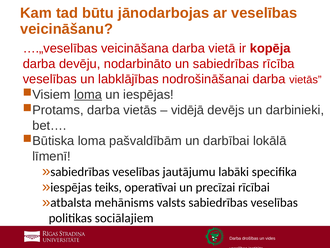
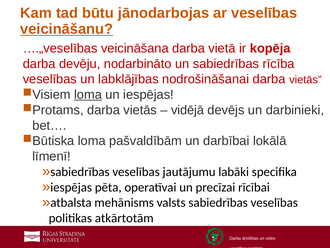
veicināšanu underline: none -> present (67, 29)
teiks: teiks -> pēta (108, 187)
sociālajiem: sociālajiem -> atkārtotām (124, 218)
